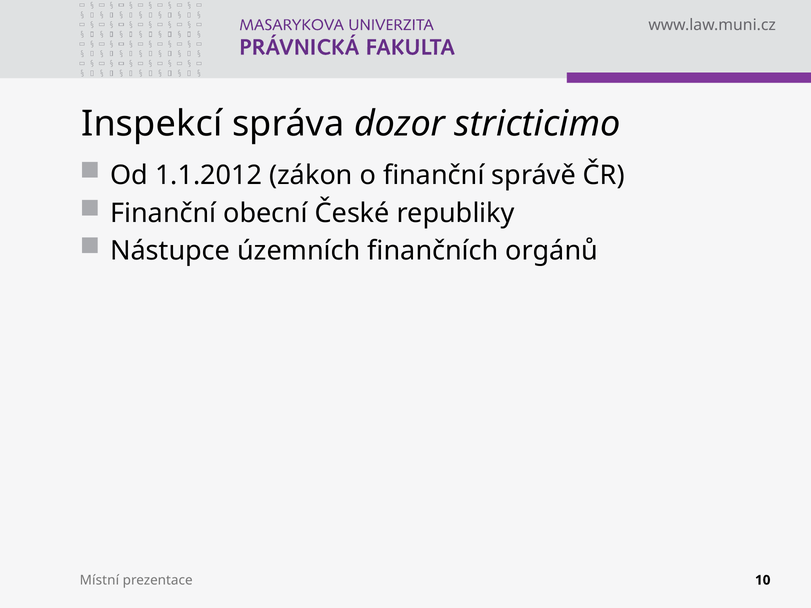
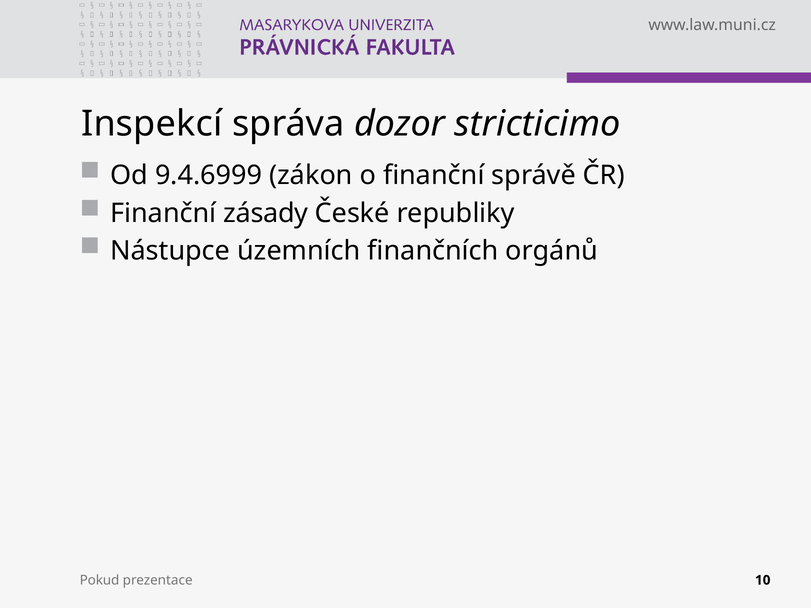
1.1.2012: 1.1.2012 -> 9.4.6999 (209, 175)
obecní: obecní -> zásady (266, 213)
Místní: Místní -> Pokud (100, 580)
